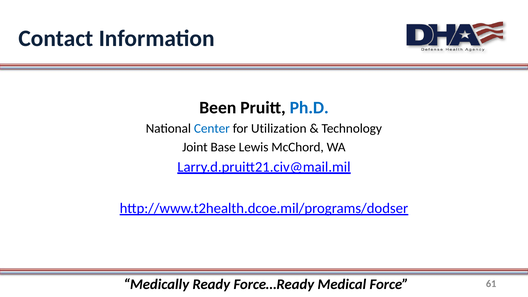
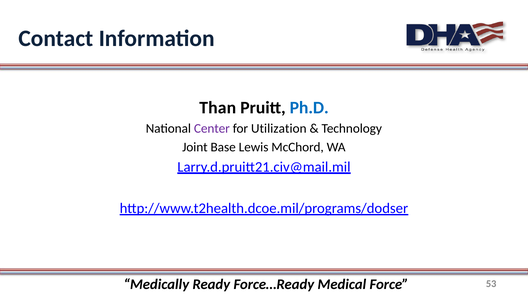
Been: Been -> Than (218, 108)
Center colour: blue -> purple (212, 129)
61: 61 -> 53 (491, 284)
